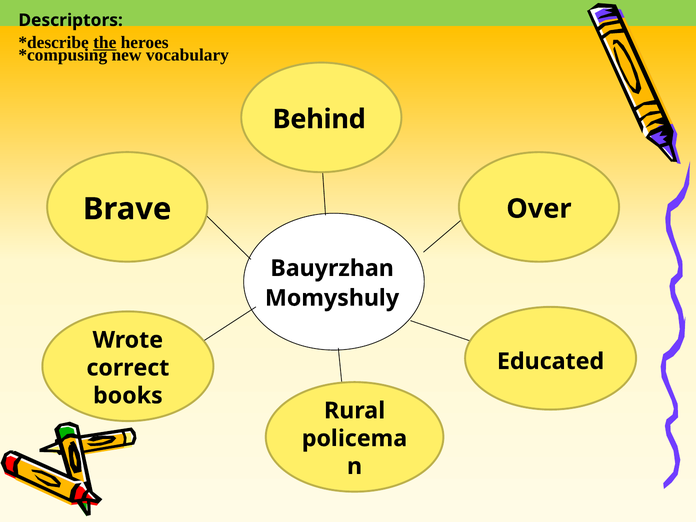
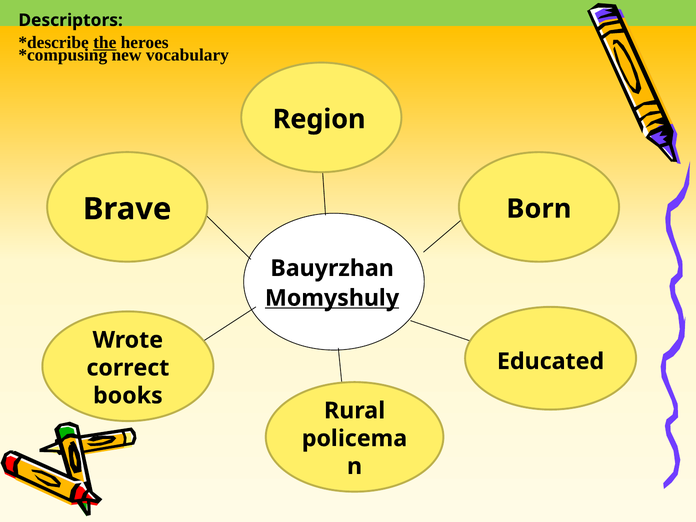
Behind: Behind -> Region (319, 119)
Over: Over -> Born (539, 209)
Momyshuly underline: none -> present (332, 298)
